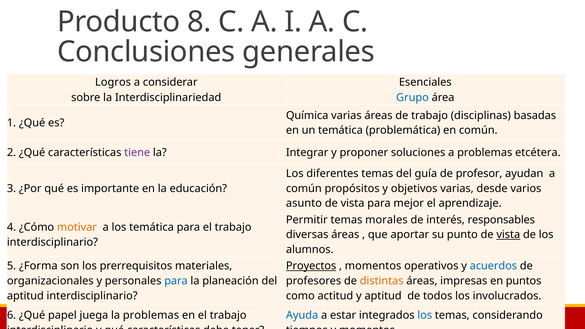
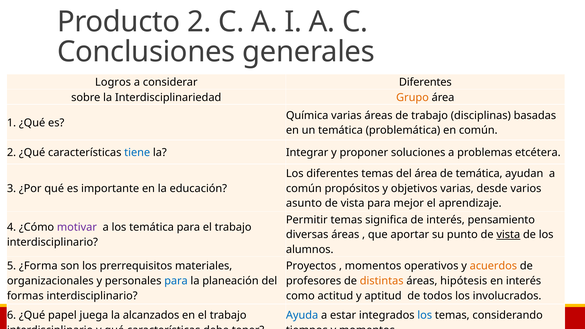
Producto 8: 8 -> 2 (199, 22)
considerar Esenciales: Esenciales -> Diferentes (425, 82)
Grupo colour: blue -> orange (412, 97)
tiene colour: purple -> blue (137, 153)
del guía: guía -> área (426, 174)
de profesor: profesor -> temática (479, 174)
morales: morales -> significa (386, 220)
responsables: responsables -> pensamiento (501, 220)
motivar colour: orange -> purple (77, 227)
Proyectos underline: present -> none (311, 266)
acuerdos colour: blue -> orange (493, 266)
impresas: impresas -> hipótesis (464, 281)
en puntos: puntos -> interés (524, 281)
aptitud: aptitud -> formas (25, 296)
la problemas: problemas -> alcanzados (151, 315)
